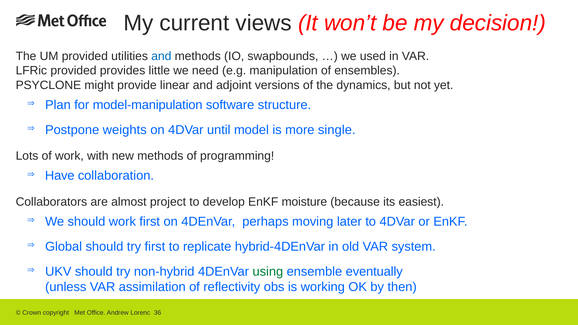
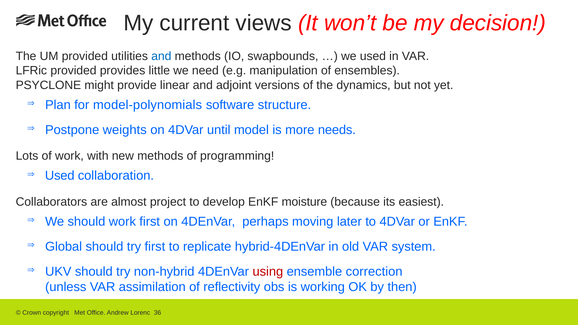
model-manipulation: model-manipulation -> model-polynomials (148, 105)
single: single -> needs (337, 130)
Have: Have -> Used (60, 176)
using colour: green -> red (268, 272)
eventually: eventually -> correction (374, 272)
